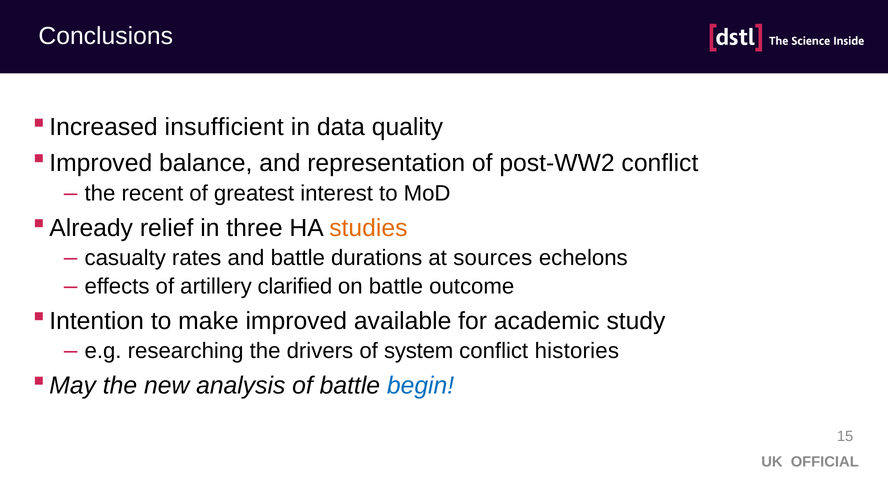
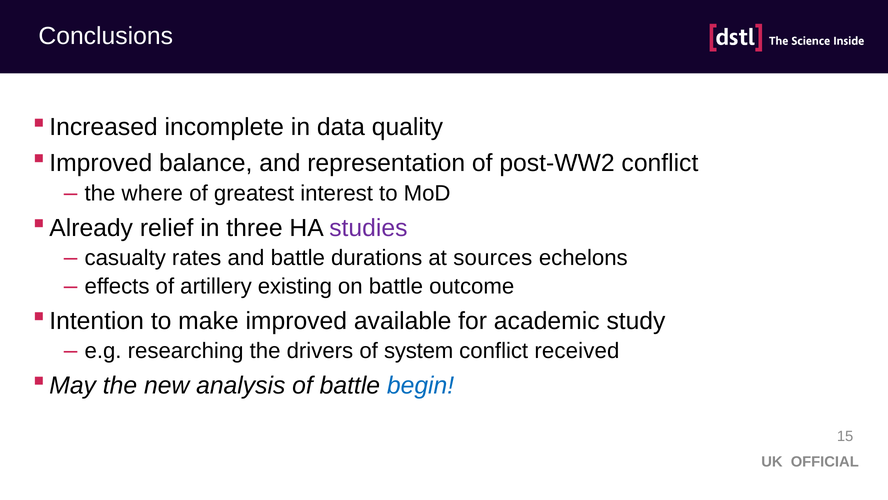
insufficient: insufficient -> incomplete (224, 127)
recent: recent -> where (152, 193)
studies colour: orange -> purple (368, 228)
clarified: clarified -> existing (295, 286)
histories: histories -> received (577, 351)
